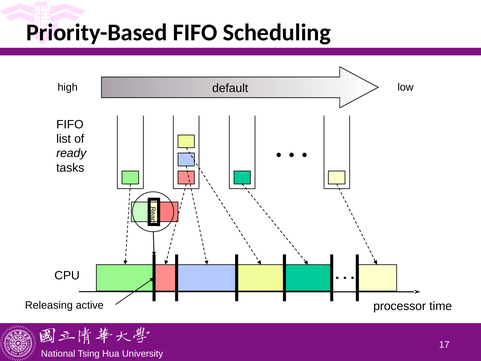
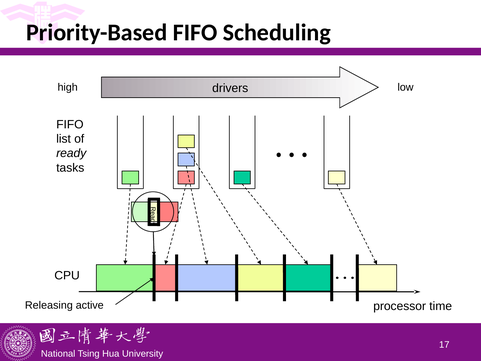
default: default -> drivers (230, 88)
